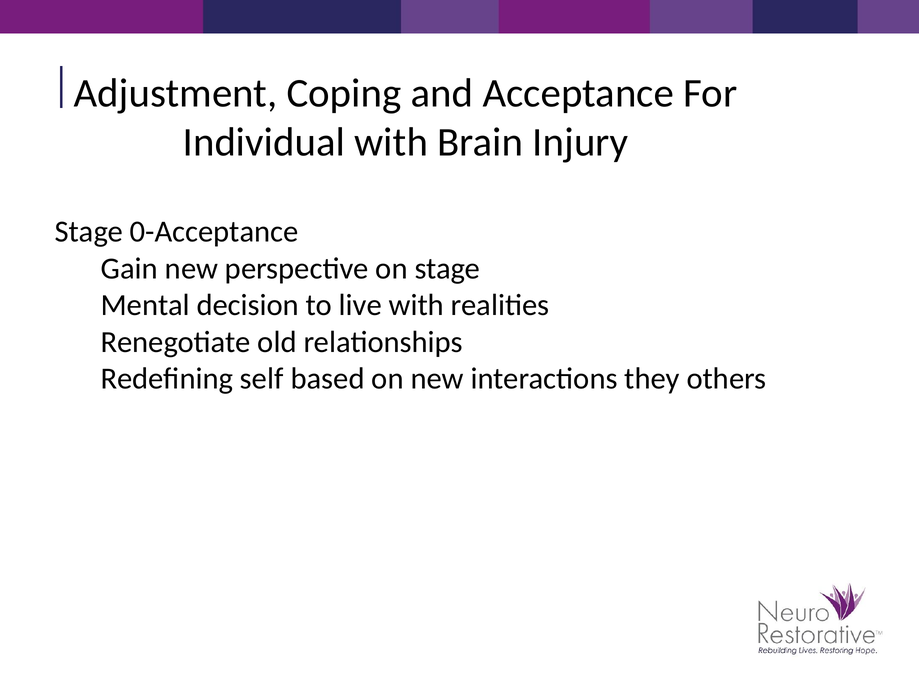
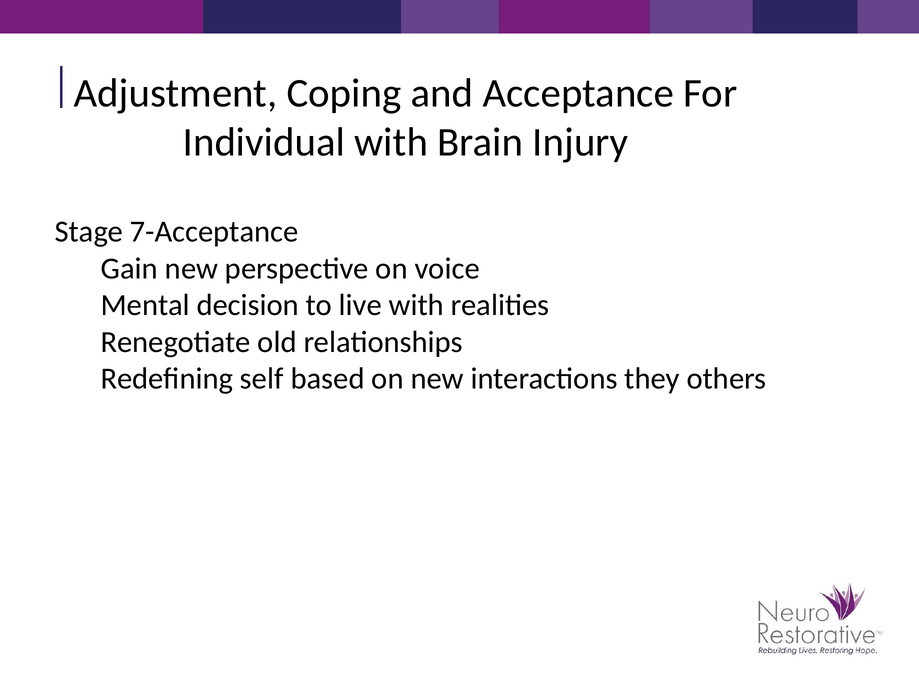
0-Acceptance: 0-Acceptance -> 7-Acceptance (214, 232)
on stage: stage -> voice (447, 269)
